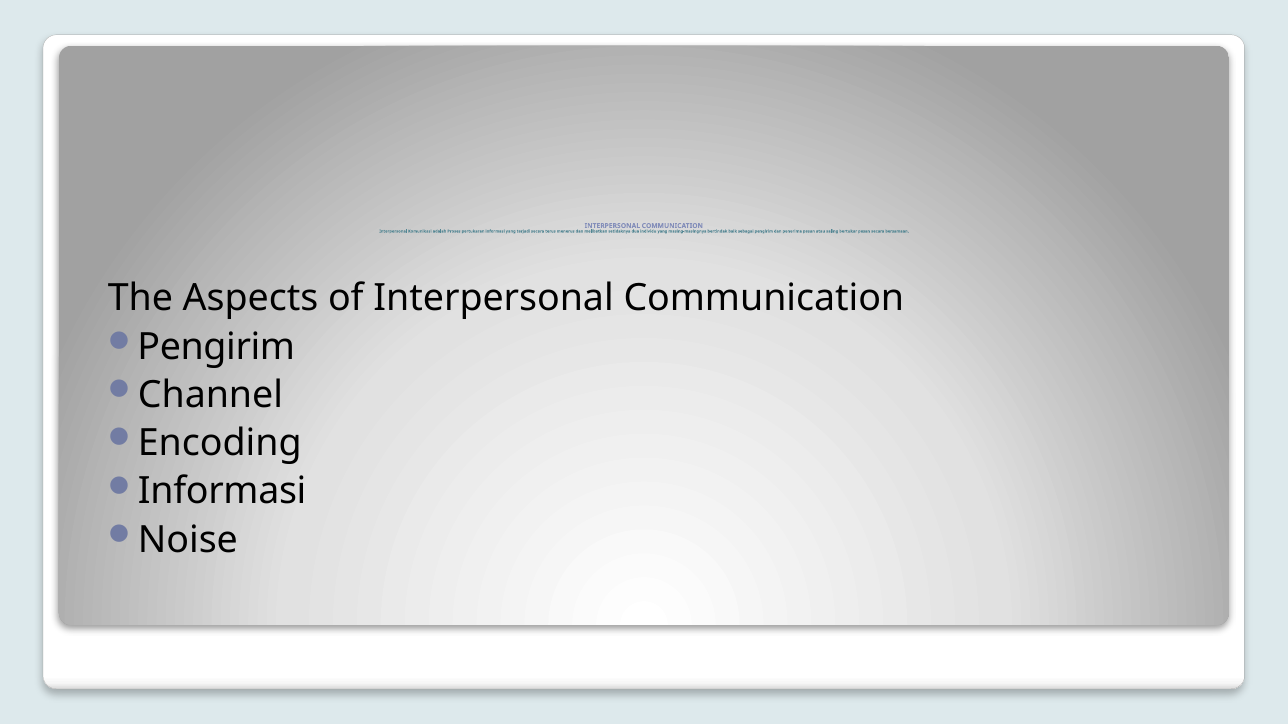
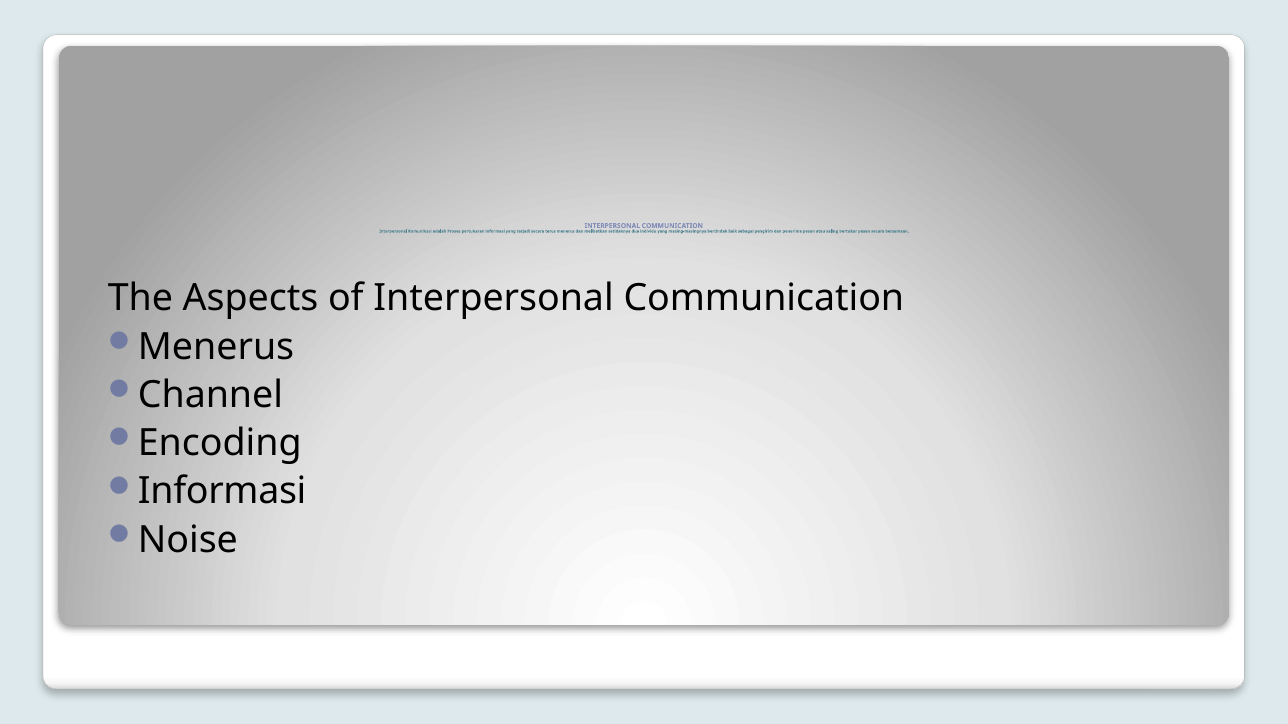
Pengirim: Pengirim -> Menerus (216, 347)
